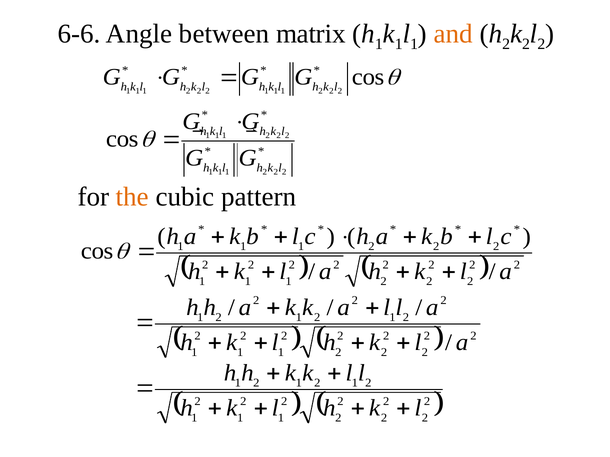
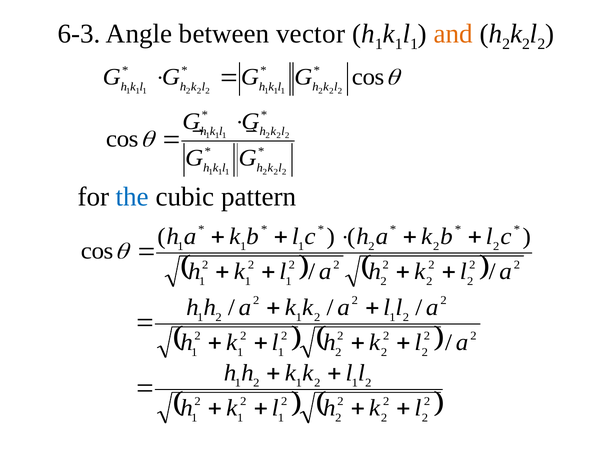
6-6: 6-6 -> 6-3 (79, 34)
matrix: matrix -> vector (311, 34)
the colour: orange -> blue (132, 197)
